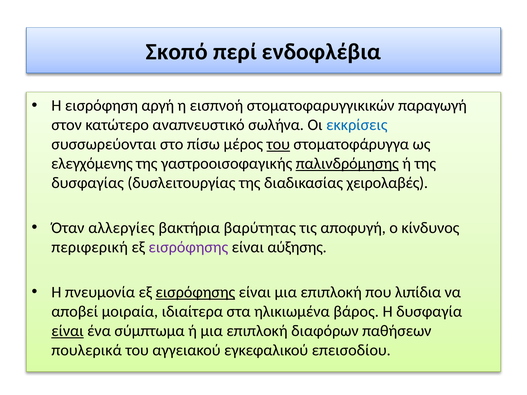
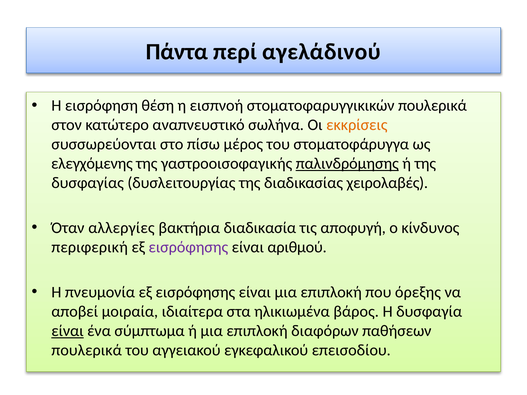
Σκοπό: Σκοπό -> Πάντα (177, 52)
ενδοφλέβια: ενδοφλέβια -> αγελάδινού (321, 52)
αργή: αργή -> θέση (158, 106)
στοματοφαρυγγικικών παραγωγή: παραγωγή -> πουλερικά (432, 106)
εκκρίσεις colour: blue -> orange (357, 125)
του underline: present -> none (278, 144)
βαρύτητας: βαρύτητας -> διαδικασία (260, 228)
αύξησης: αύξησης -> αριθμού (297, 247)
εισρόφησης underline: present -> none (195, 292)
λιπίδια: λιπίδια -> όρεξης (418, 292)
